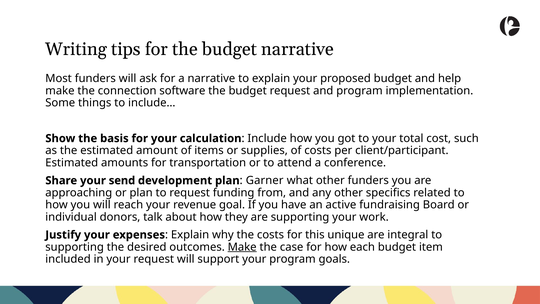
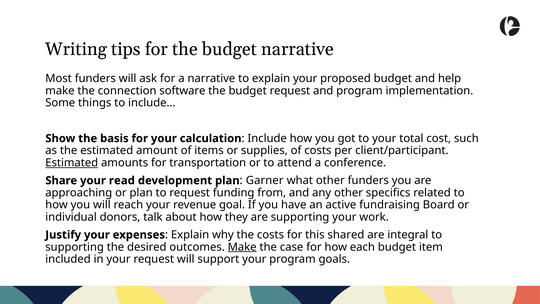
Estimated underline: none -> present (72, 163)
send: send -> read (122, 180)
unique: unique -> shared (346, 235)
